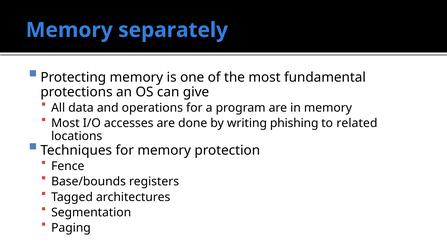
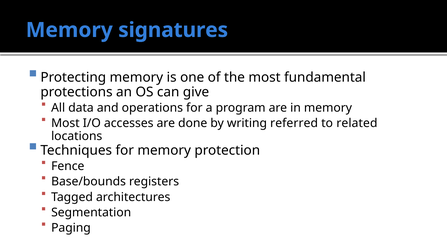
separately: separately -> signatures (173, 30)
phishing: phishing -> referred (294, 123)
